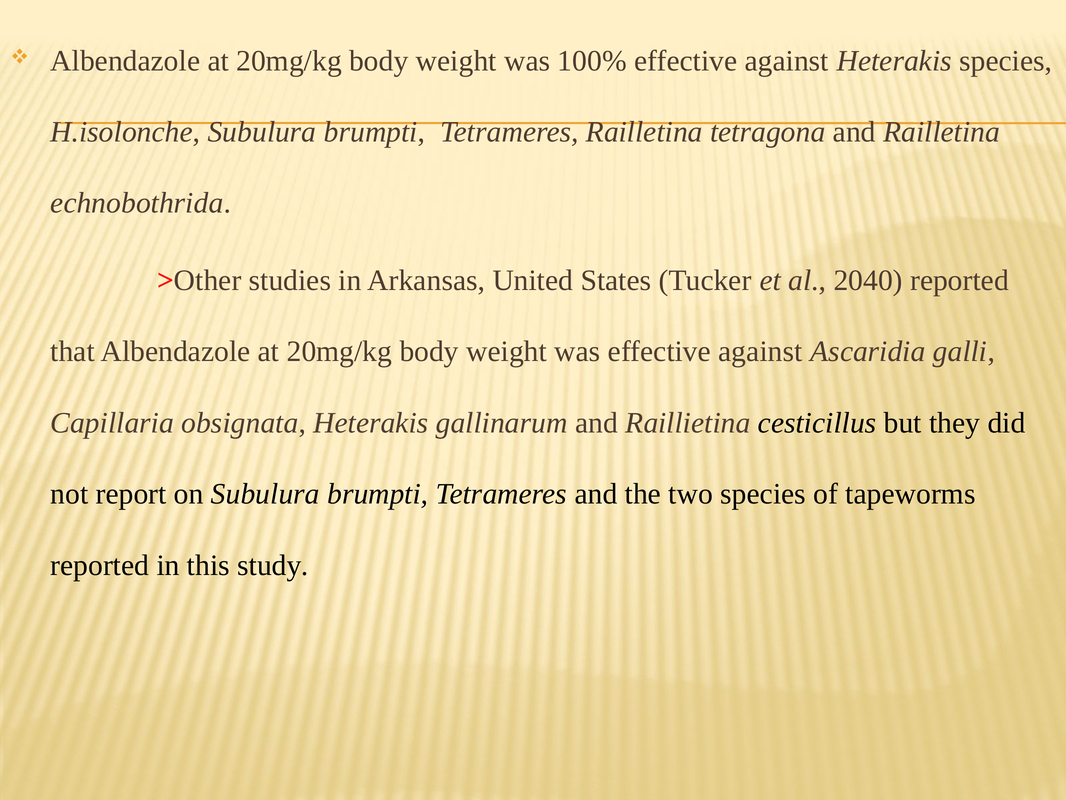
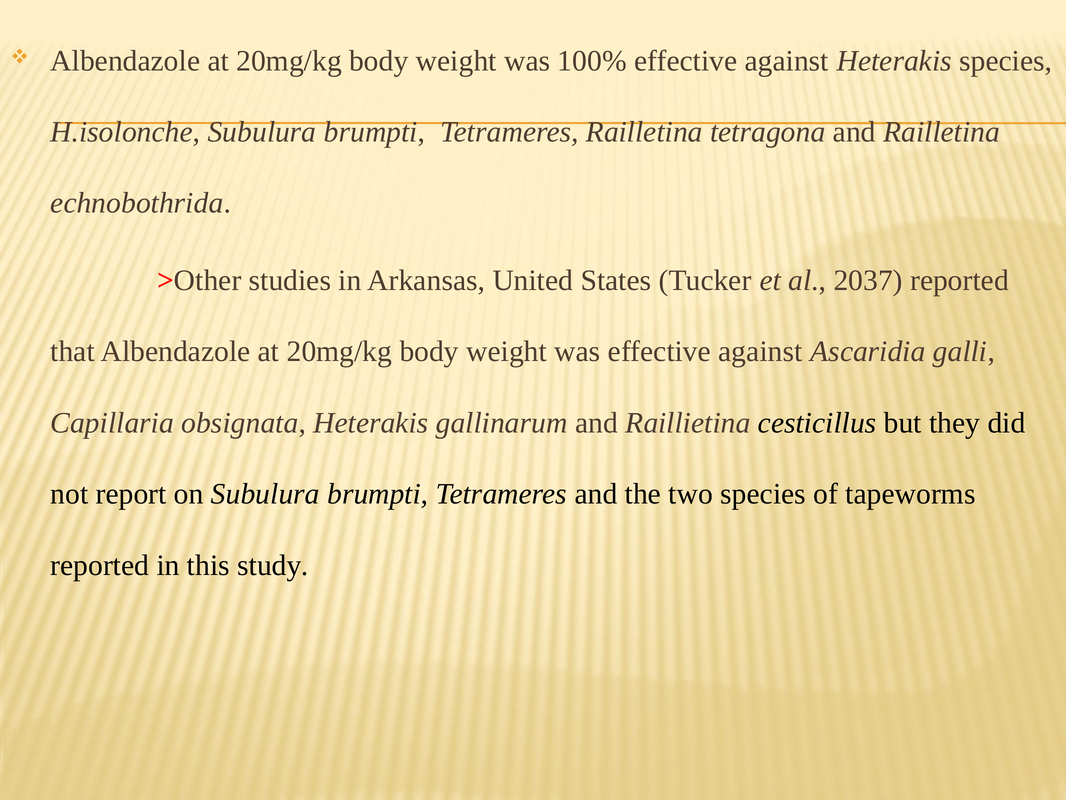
2040: 2040 -> 2037 (868, 280)
